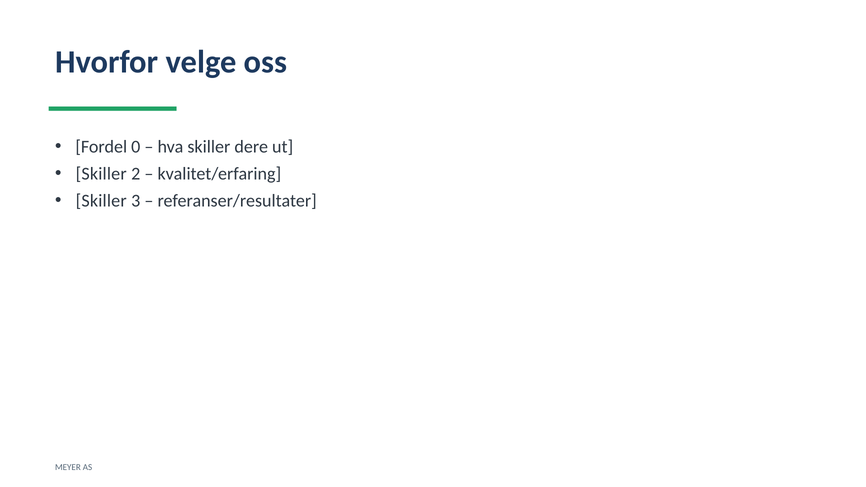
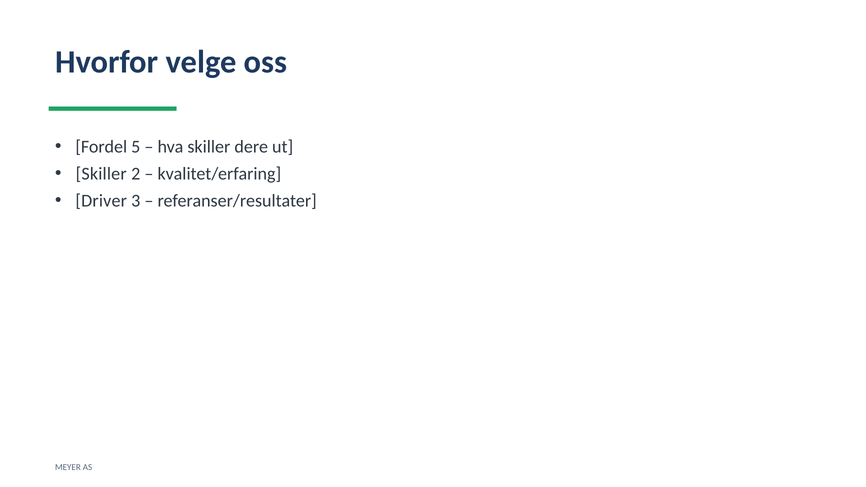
0: 0 -> 5 (136, 147)
Skiller: Skiller -> Driver (101, 201)
